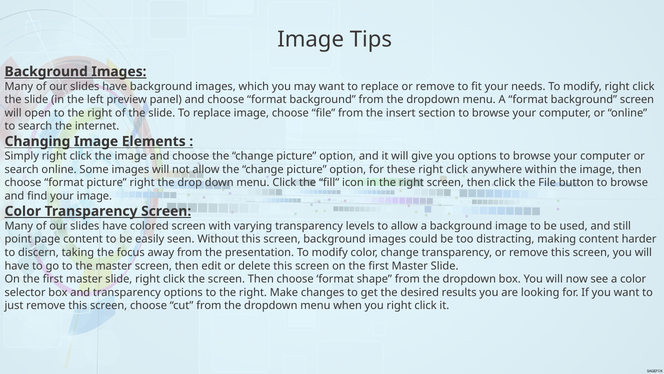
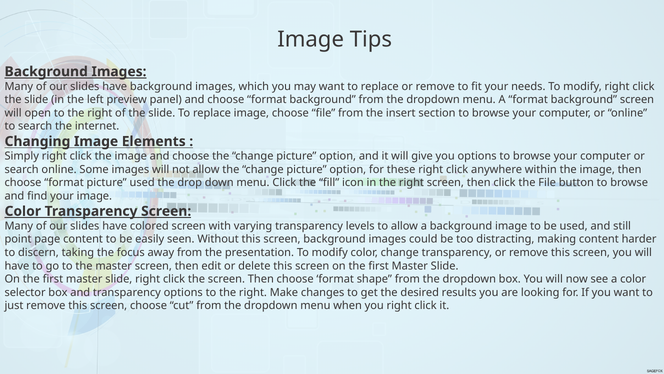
picture right: right -> used (142, 183)
